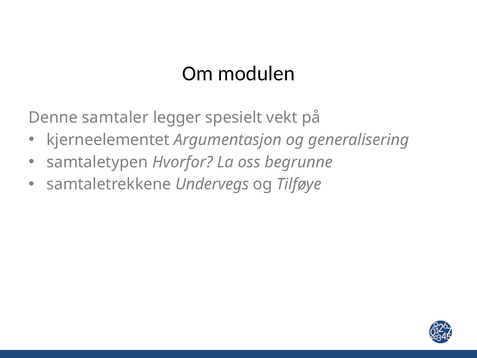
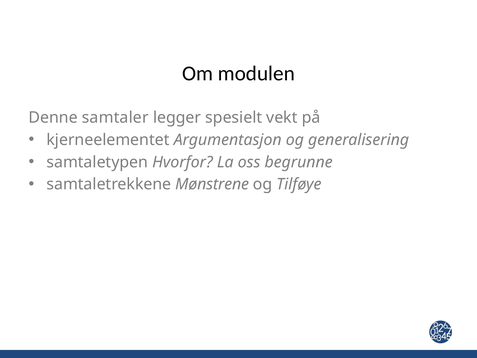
Undervegs: Undervegs -> Mønstrene (212, 184)
